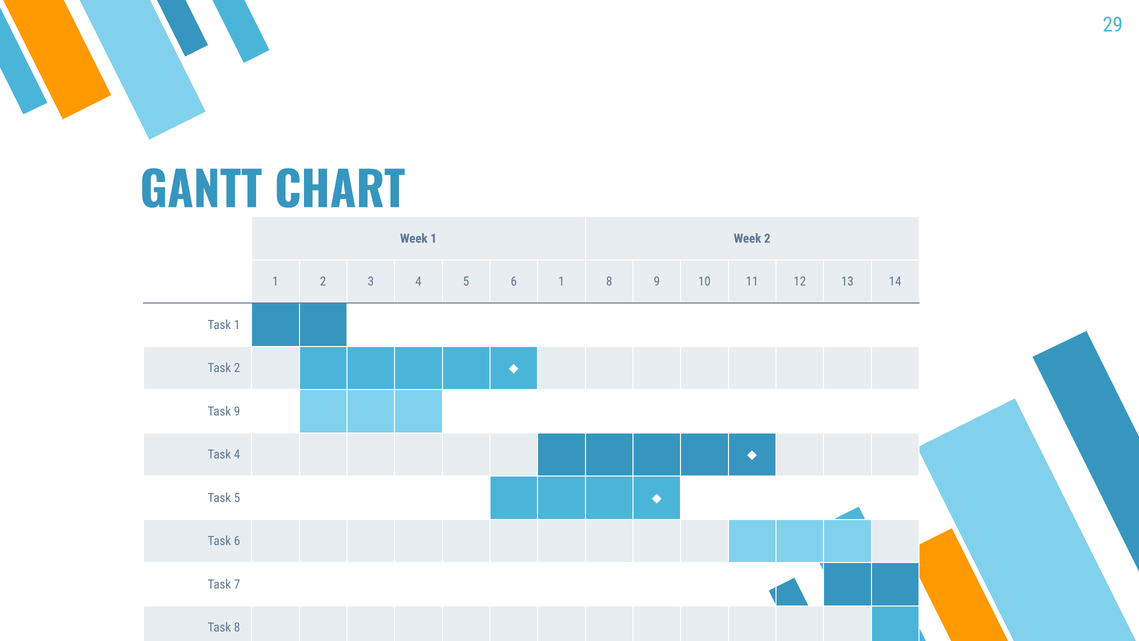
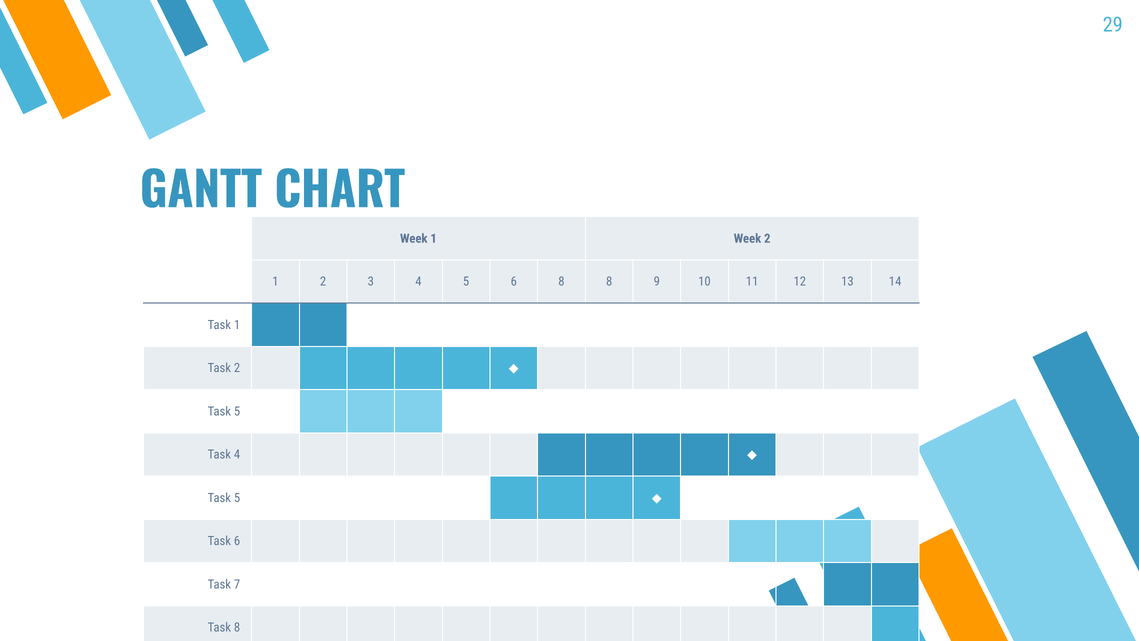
6 1: 1 -> 8 (561, 282)
9: 9 -> 5 (237, 411)
